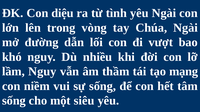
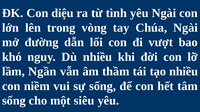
lầm Nguy: Nguy -> Ngần (42, 72)
tạo mạng: mạng -> nhiều (184, 72)
